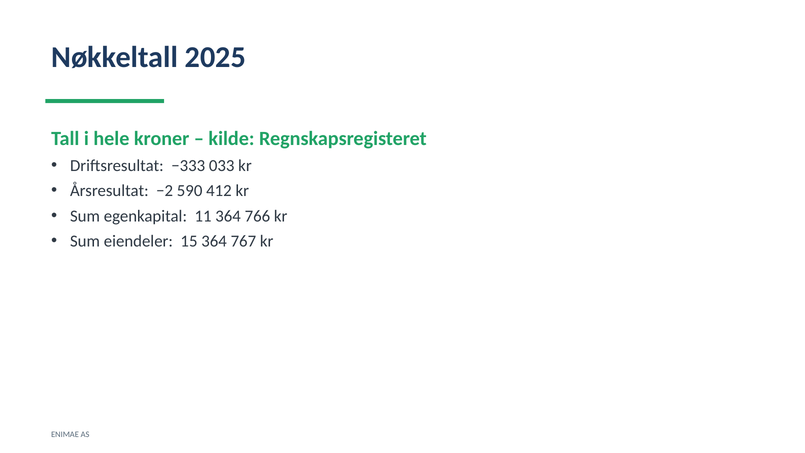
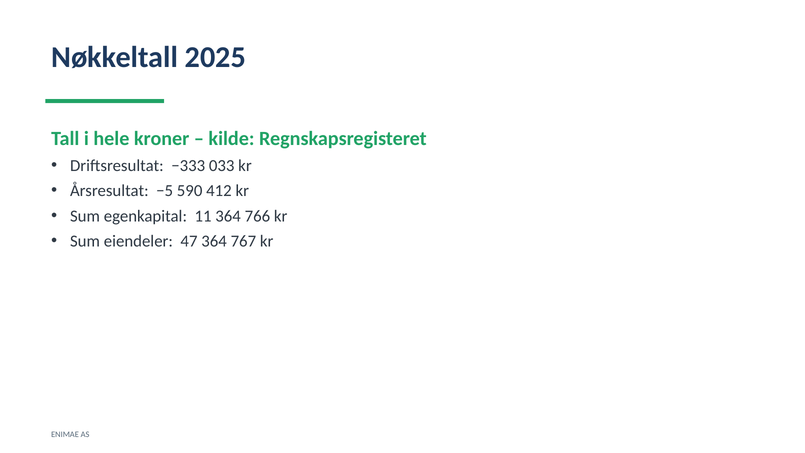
−2: −2 -> −5 (165, 191)
15: 15 -> 47 (189, 241)
